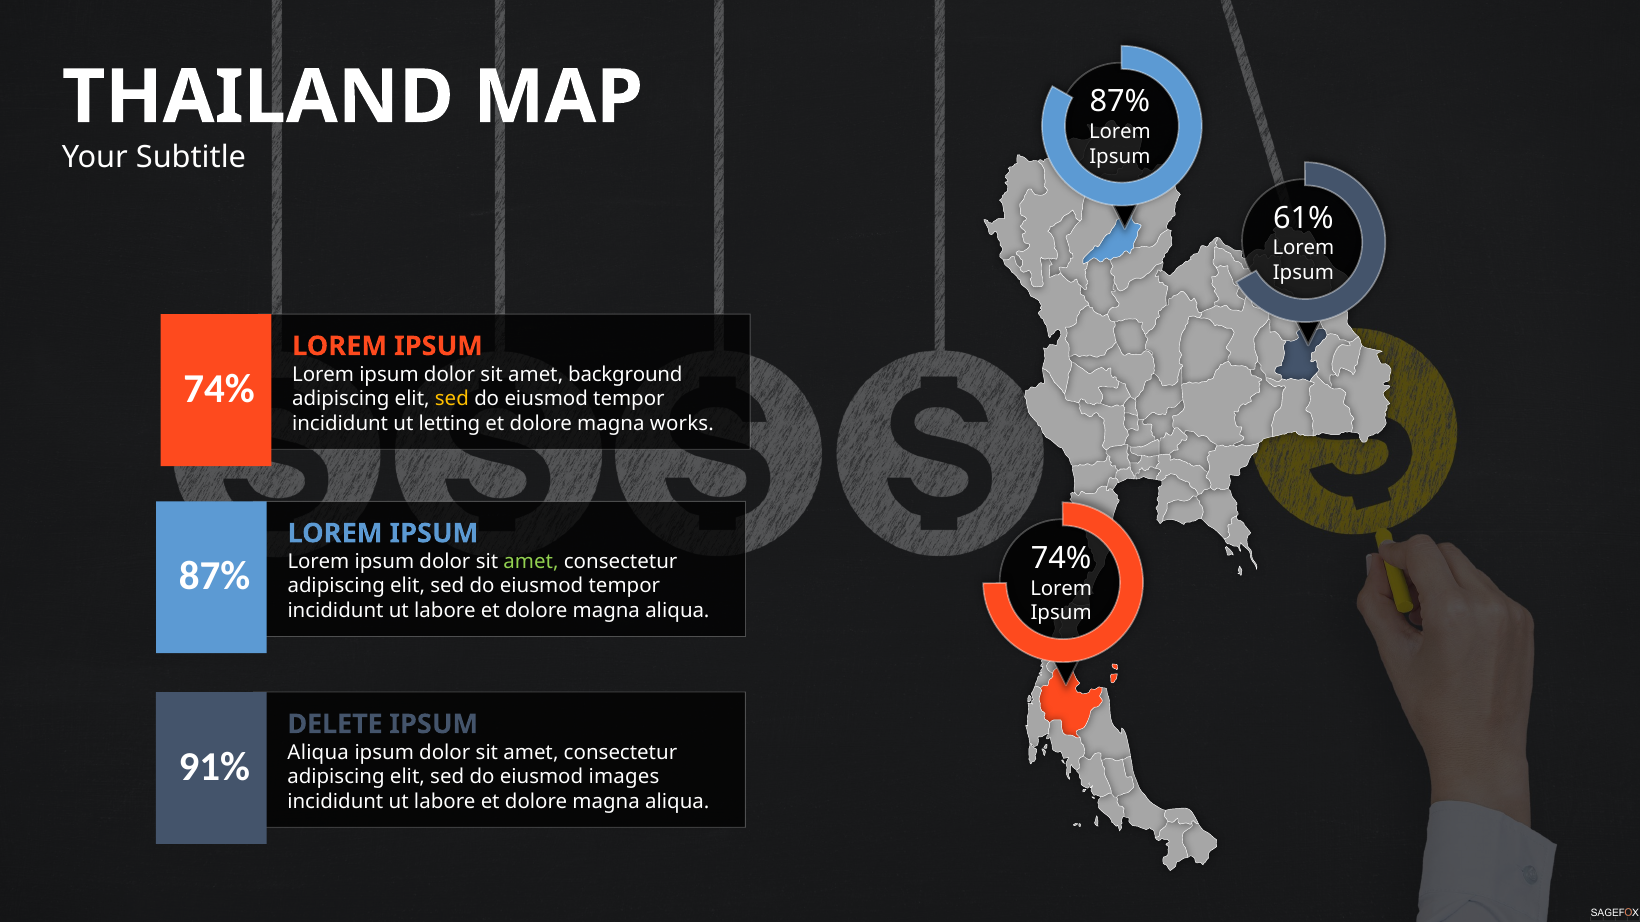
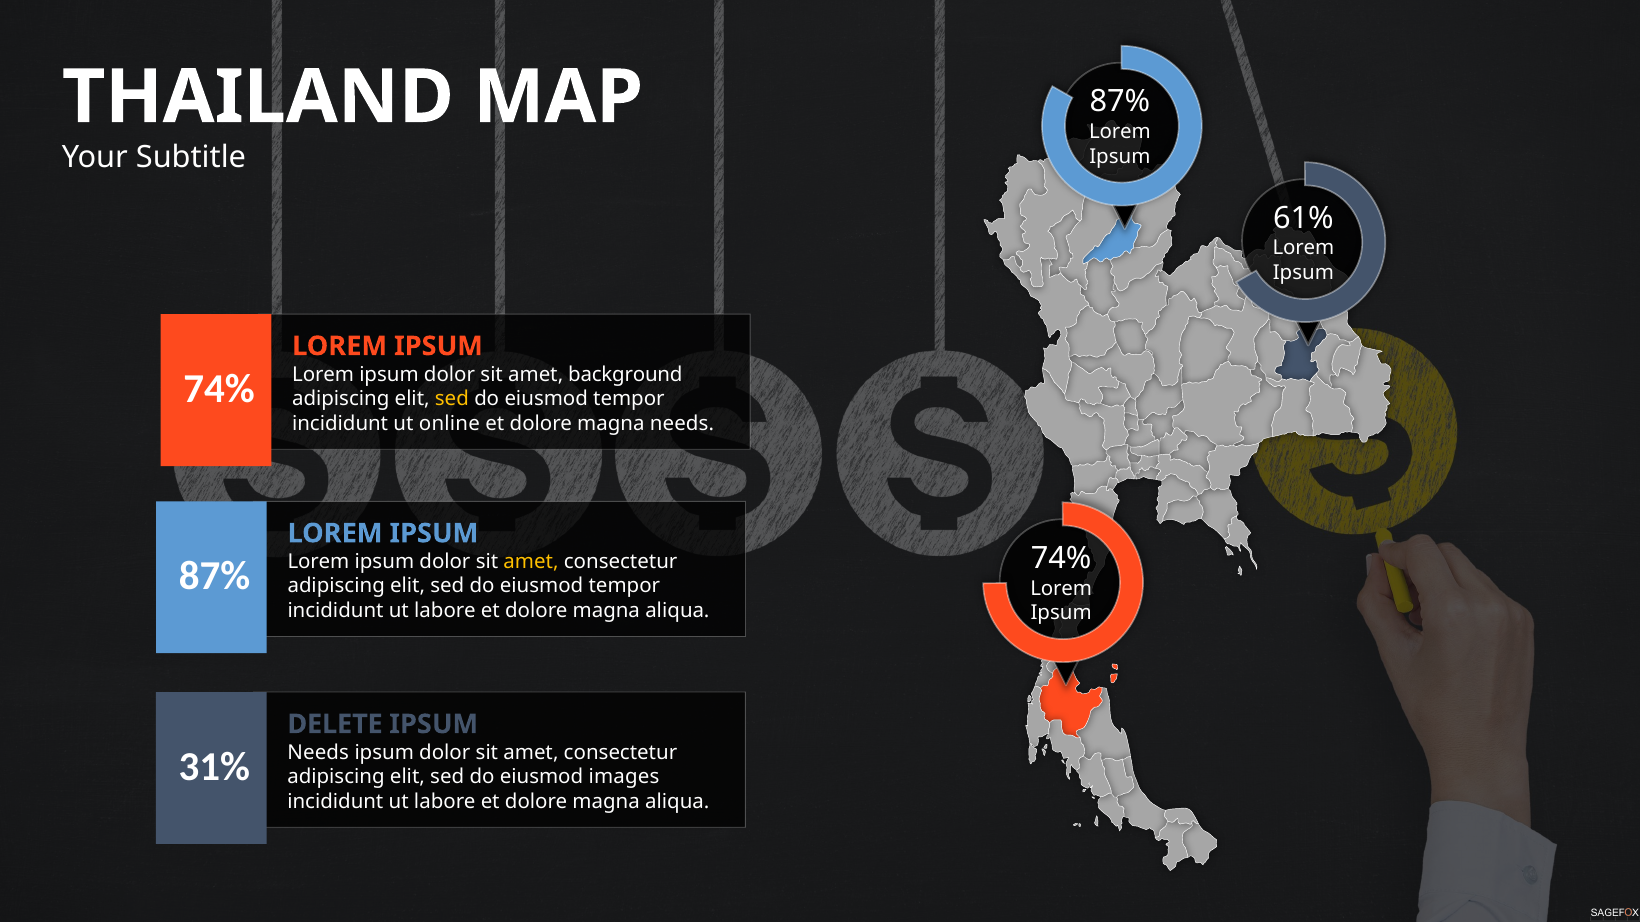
letting: letting -> online (449, 424)
magna works: works -> needs (682, 424)
amet colour: light green -> yellow (531, 562)
Aliqua: Aliqua -> Needs (318, 753)
91%: 91% -> 31% (214, 767)
